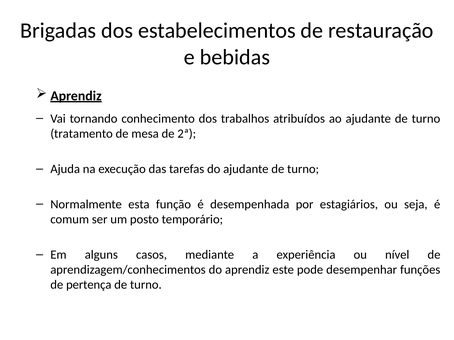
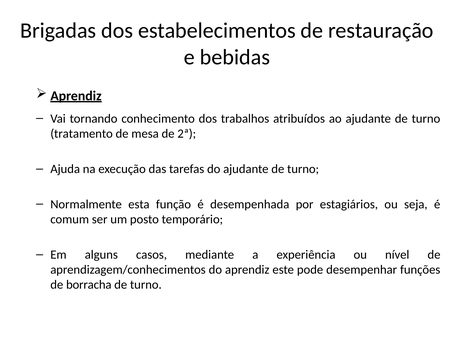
pertença: pertença -> borracha (89, 285)
